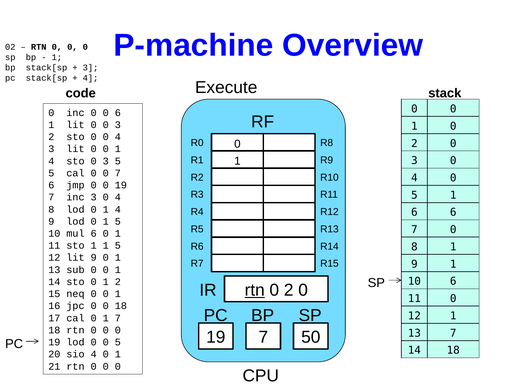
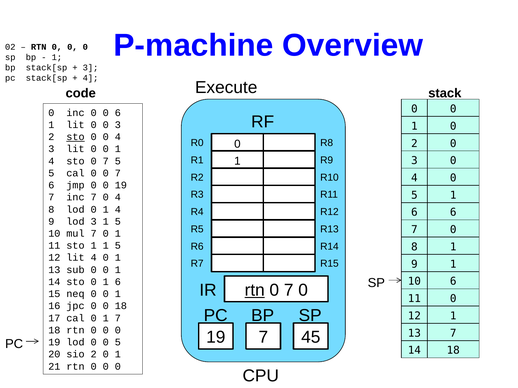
sto underline: none -> present (75, 137)
sto 0 3: 3 -> 7 (106, 161)
inc 3: 3 -> 7 (94, 198)
9 lod 0: 0 -> 3 (94, 222)
mul 6: 6 -> 7 (94, 234)
lit 9: 9 -> 4 (94, 258)
1 2: 2 -> 6 (118, 282)
2: 2 -> 7 (289, 290)
50: 50 -> 45 (311, 338)
sio 4: 4 -> 2 (94, 355)
